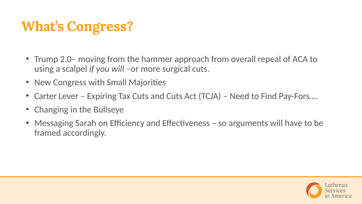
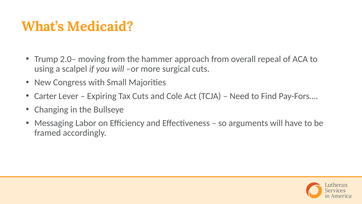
What’s Congress: Congress -> Medicaid (100, 26)
and Cuts: Cuts -> Cole (174, 96)
Sarah: Sarah -> Labor (86, 123)
